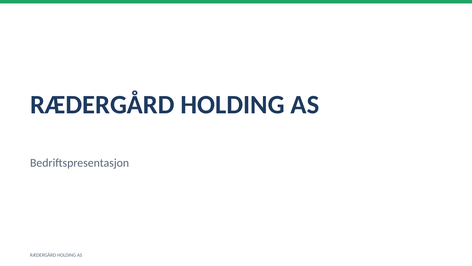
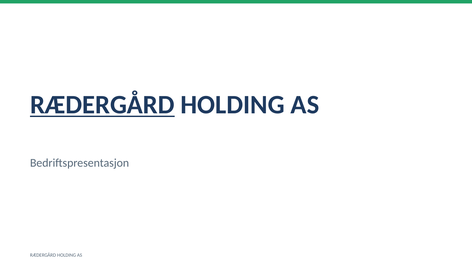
RÆDERGÅRD underline: none -> present (102, 105)
